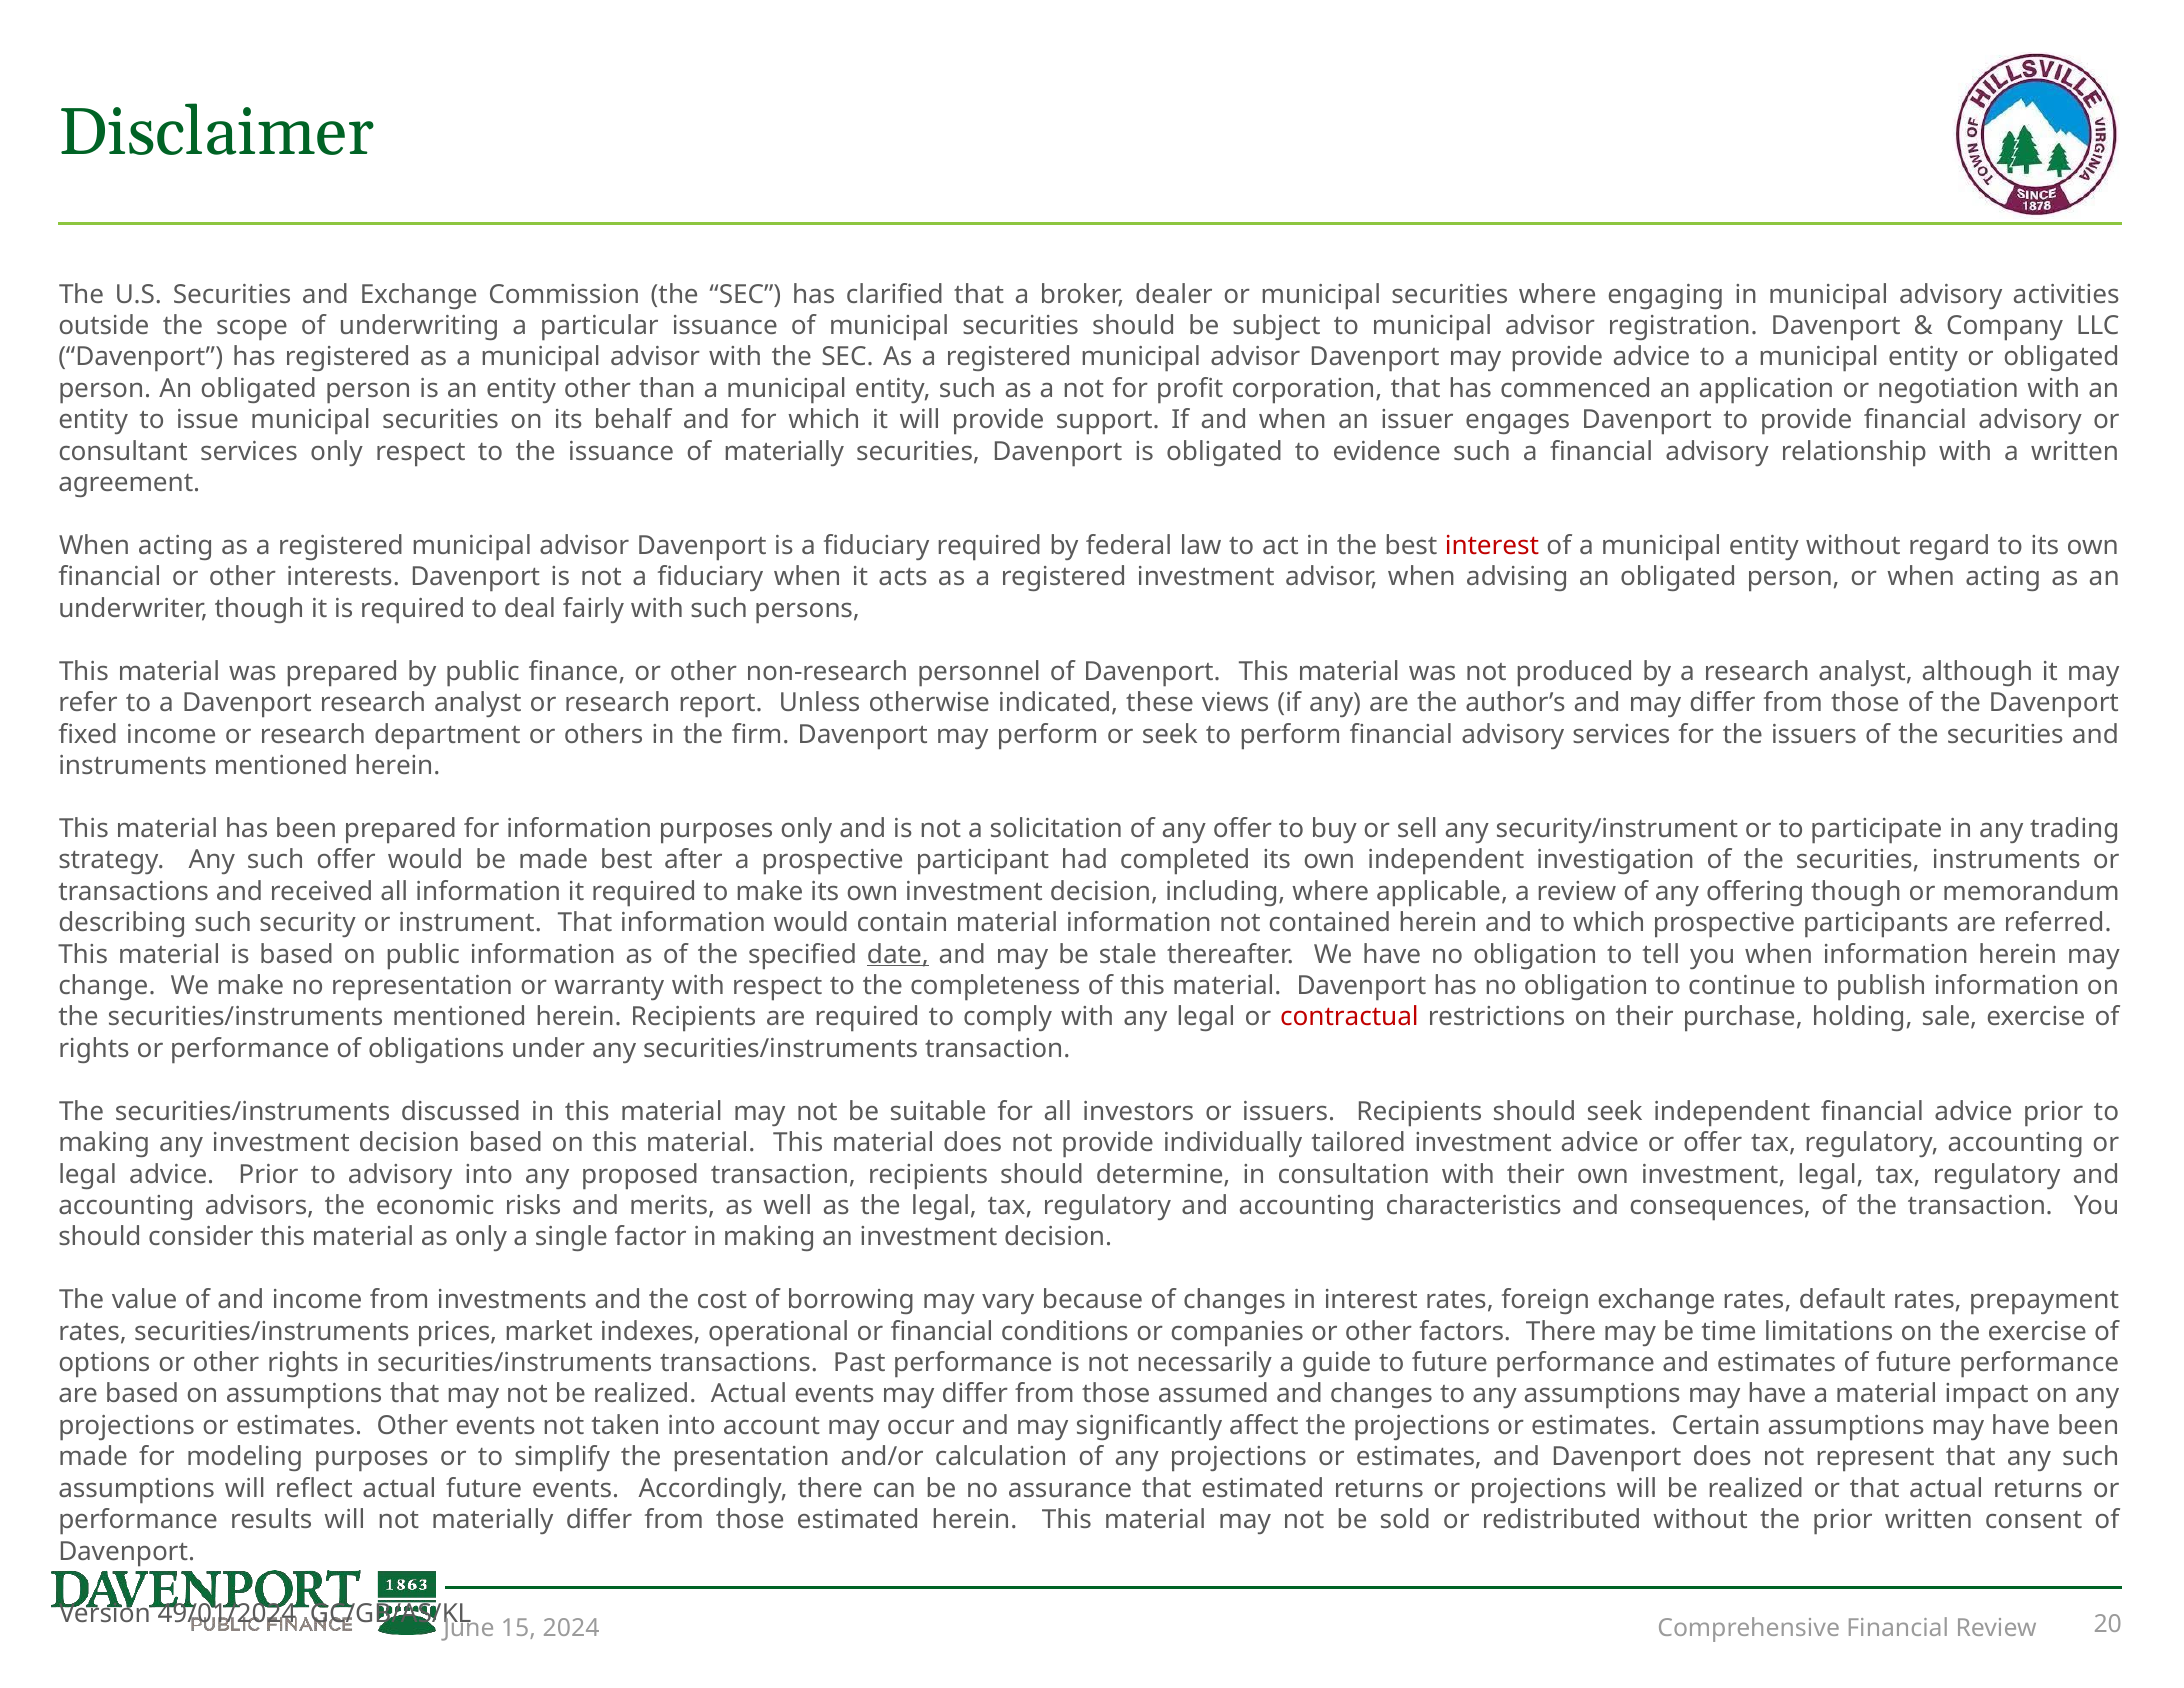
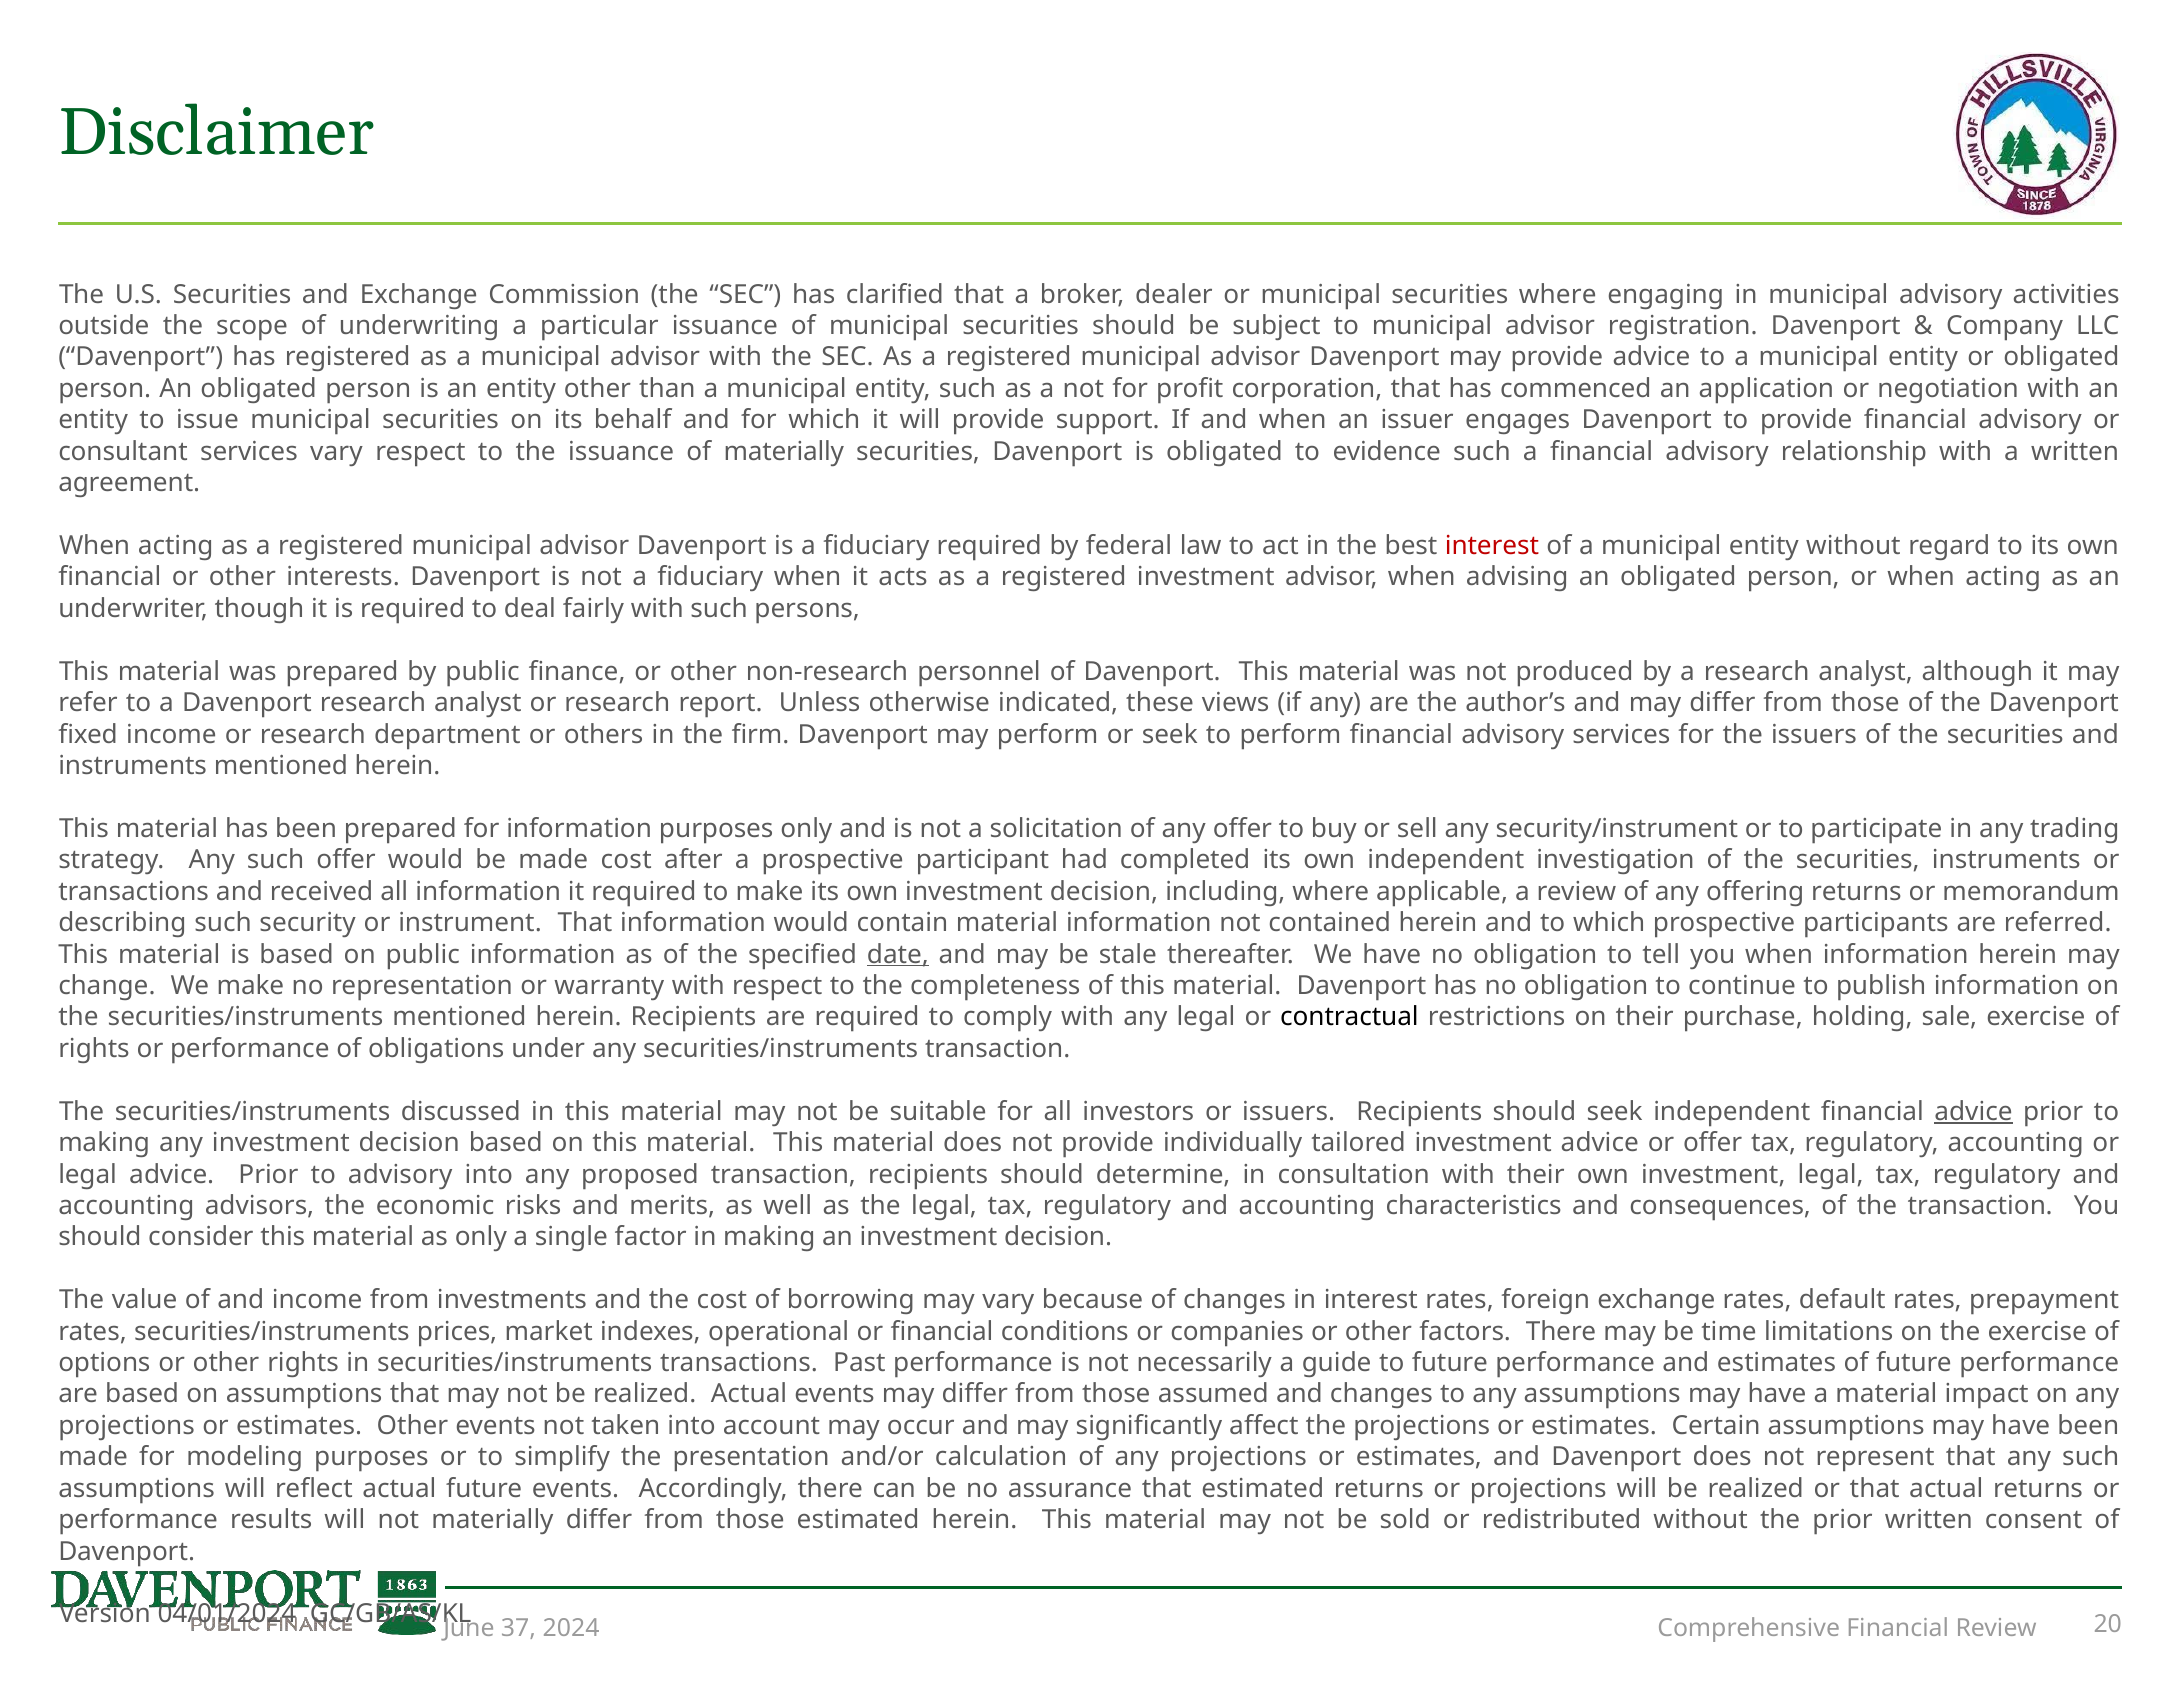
services only: only -> vary (336, 452)
made best: best -> cost (626, 860)
offering though: though -> returns (1856, 891)
contractual colour: red -> black (1349, 1017)
advice underline: none -> present (1973, 1111)
49/01/2024: 49/01/2024 -> 04/01/2024 (227, 1614)
15: 15 -> 37 (519, 1628)
